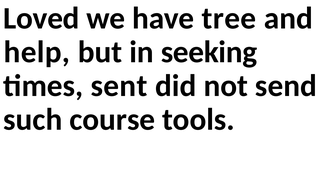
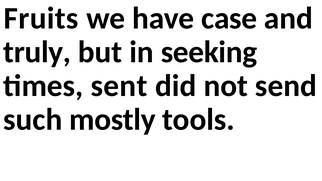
Loved: Loved -> Fruits (41, 18)
tree: tree -> case (229, 18)
help: help -> truly (37, 52)
course: course -> mostly (112, 120)
